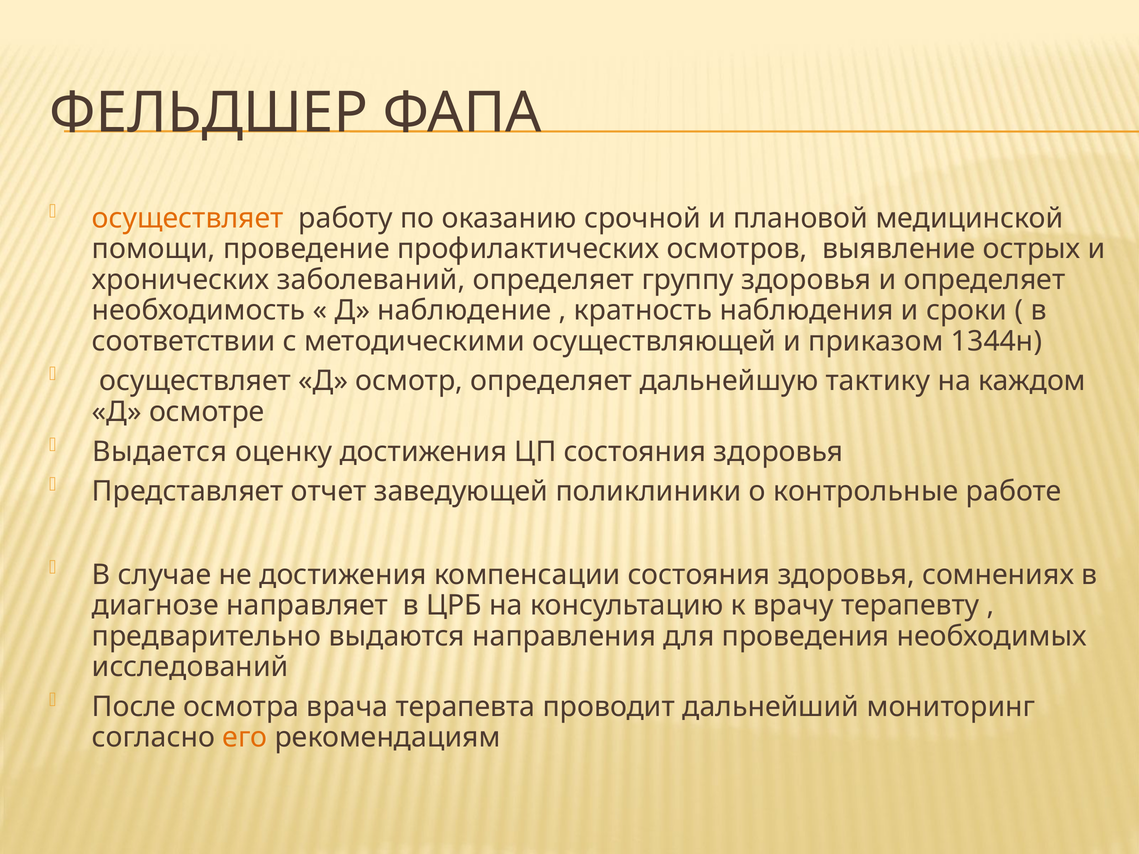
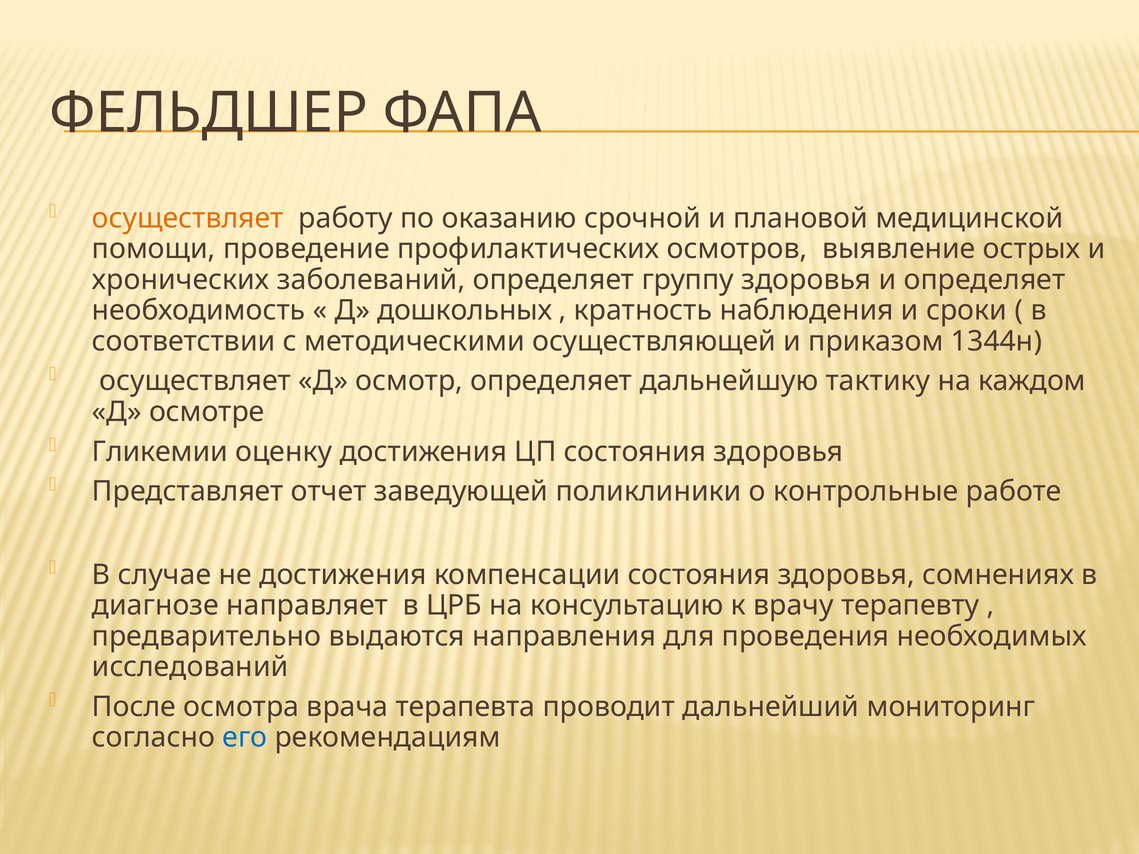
наблюдение: наблюдение -> дошкольных (465, 311)
Выдается: Выдается -> Гликемии (160, 452)
его colour: orange -> blue (245, 738)
